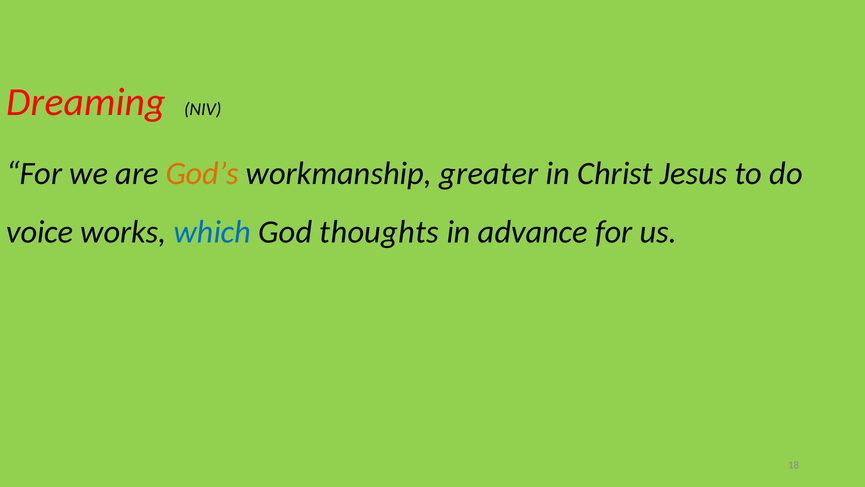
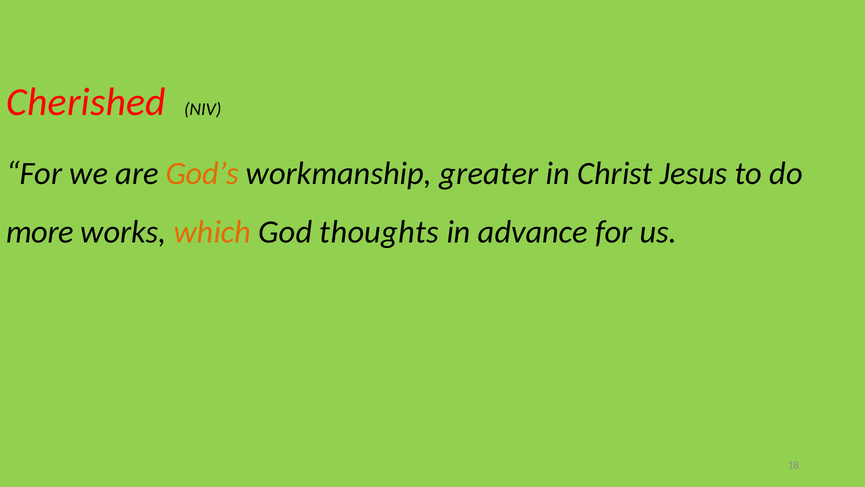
Dreaming: Dreaming -> Cherished (86, 102)
voice: voice -> more (40, 232)
which colour: blue -> orange (212, 232)
